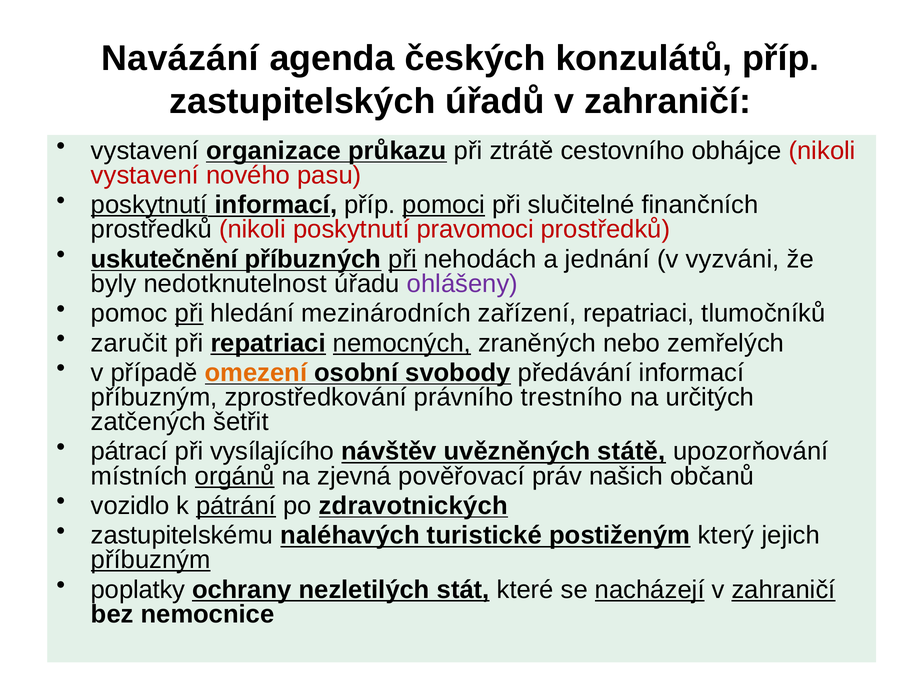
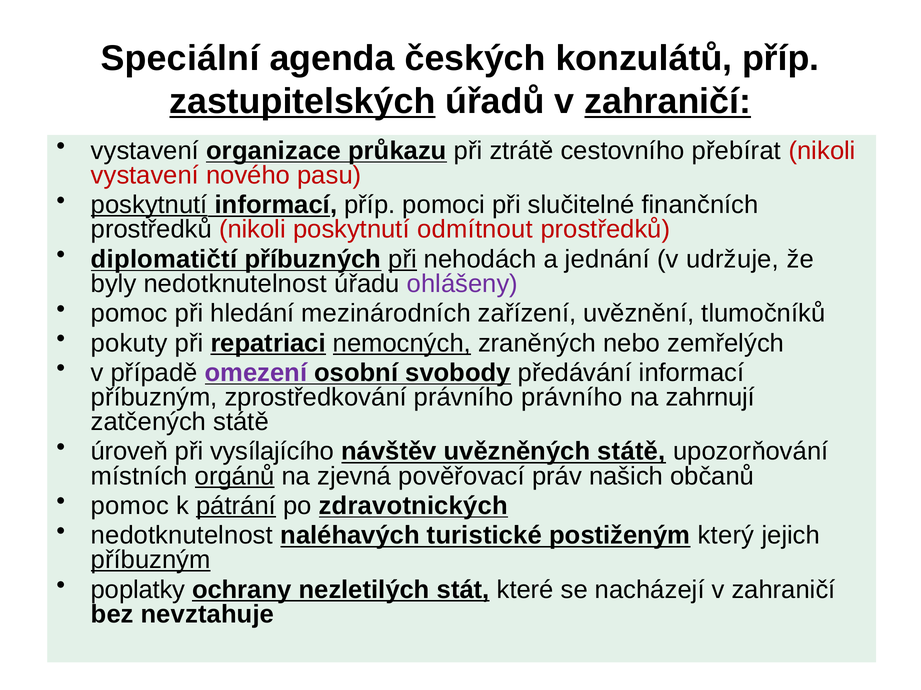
Navázání: Navázání -> Speciální (180, 59)
zastupitelských underline: none -> present (302, 102)
zahraničí underline: none -> present (668, 102)
obhájce: obhájce -> přebírat (736, 151)
pomoci underline: present -> none (444, 205)
pravomoci: pravomoci -> odmítnout (475, 230)
uskutečnění: uskutečnění -> diplomatičtí (164, 259)
vyzváni: vyzváni -> udržuje (733, 259)
při underline: present -> none (189, 314)
zařízení repatriaci: repatriaci -> uvěznění (639, 314)
zaručit: zaručit -> pokuty (129, 343)
omezení colour: orange -> purple (256, 373)
právního trestního: trestního -> právního (572, 398)
určitých: určitých -> zahrnují (710, 398)
zatčených šetřit: šetřit -> státě (241, 422)
pátrací: pátrací -> úroveň (129, 452)
vozidlo: vozidlo -> pomoc (130, 506)
zastupitelskému: zastupitelskému -> nedotknutelnost (182, 536)
nacházejí underline: present -> none (650, 590)
zahraničí underline: present -> none (784, 590)
nemocnice: nemocnice -> nevztahuje (207, 615)
